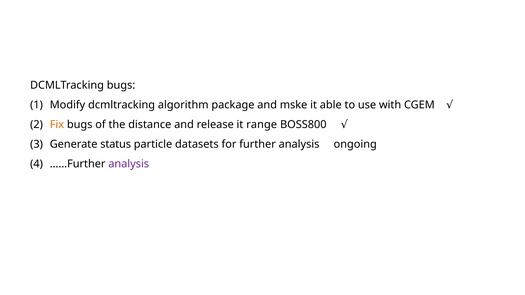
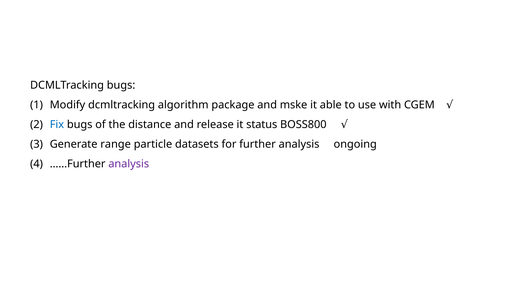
Fix colour: orange -> blue (57, 125)
range: range -> status (262, 125)
status: status -> range (116, 144)
